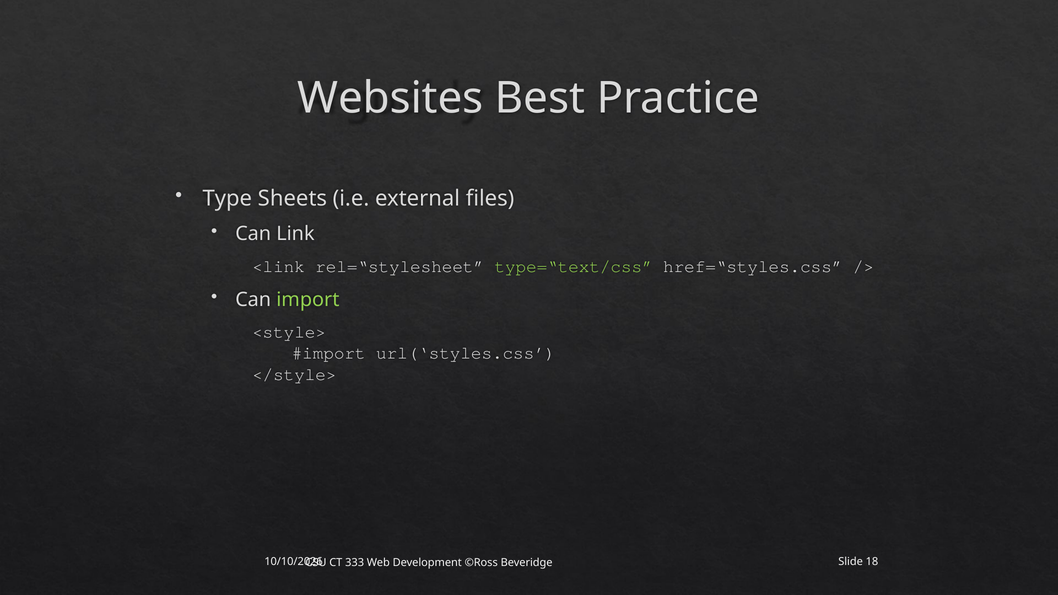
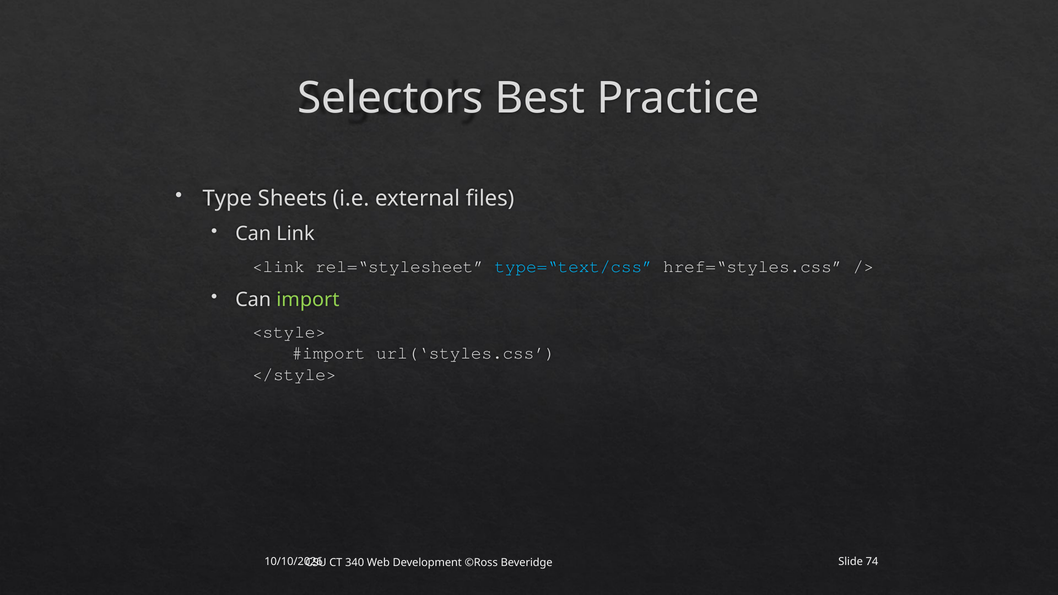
Websites: Websites -> Selectors (391, 98)
type=“text/css colour: light green -> light blue (574, 266)
333: 333 -> 340 (355, 563)
18: 18 -> 74 (872, 562)
